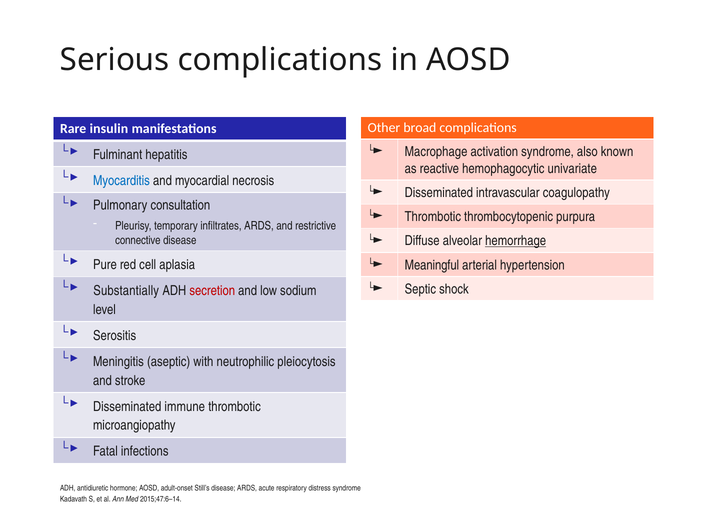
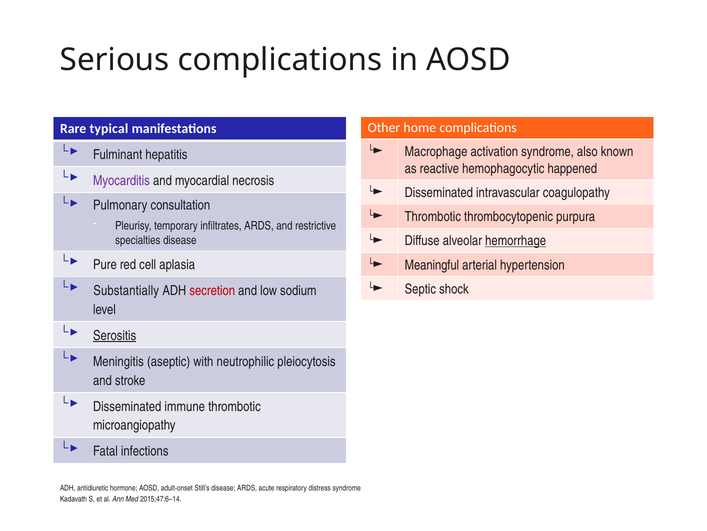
broad: broad -> home (420, 128)
insulin: insulin -> typical (109, 129)
univariate: univariate -> happened (572, 168)
Myocarditis colour: blue -> purple (121, 180)
connective: connective -> specialties (138, 240)
Serositis underline: none -> present (115, 335)
